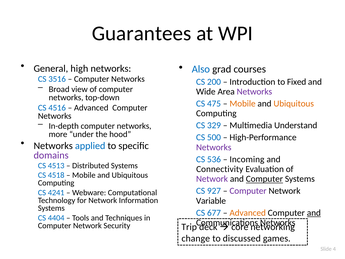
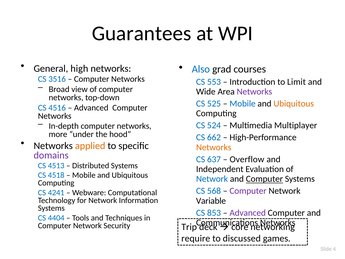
200: 200 -> 553 (214, 82)
Fixed: Fixed -> Limit (297, 82)
475: 475 -> 525 (214, 104)
Mobile colour: orange -> blue (243, 104)
329: 329 -> 524 (214, 125)
Understand: Understand -> Multiplayer (296, 125)
500: 500 -> 662 (214, 137)
applied colour: blue -> orange (90, 146)
Networks colour: purple -> orange (214, 147)
536: 536 -> 637 (214, 159)
Incoming: Incoming -> Overflow (247, 159)
Connectivity: Connectivity -> Independent (220, 169)
Network colour: purple -> blue (212, 179)
927: 927 -> 568 (214, 191)
677: 677 -> 853 (214, 213)
Advanced colour: orange -> purple (248, 213)
and underline: present -> none (314, 213)
change: change -> require (196, 238)
